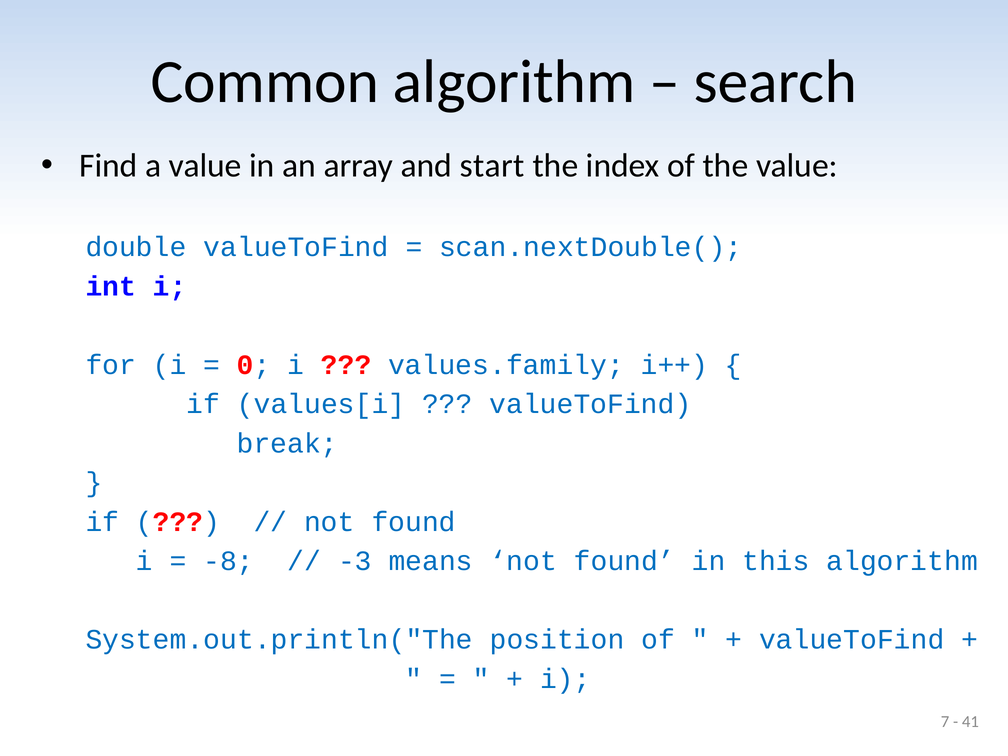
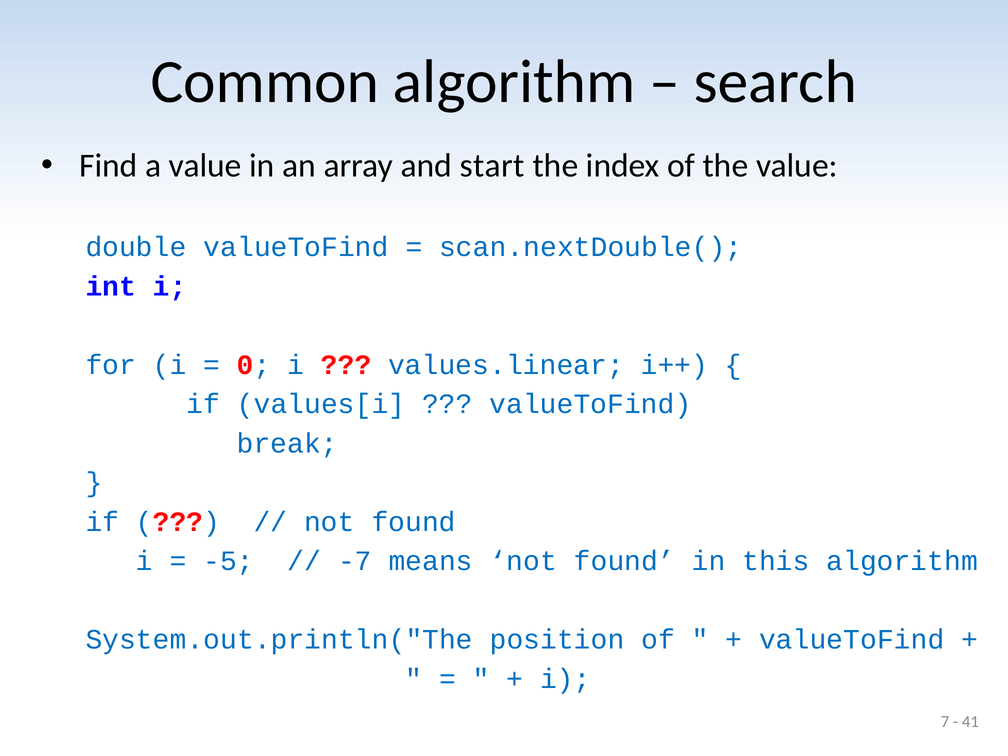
values.family: values.family -> values.linear (506, 365)
-8: -8 -> -5 (228, 561)
-3: -3 -> -7 (355, 561)
